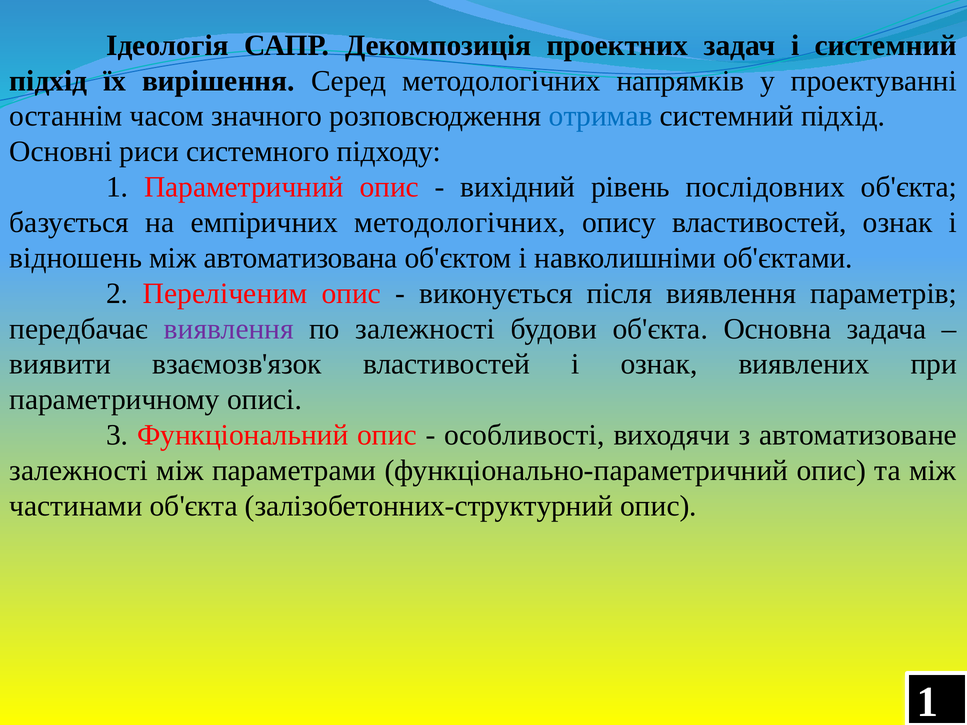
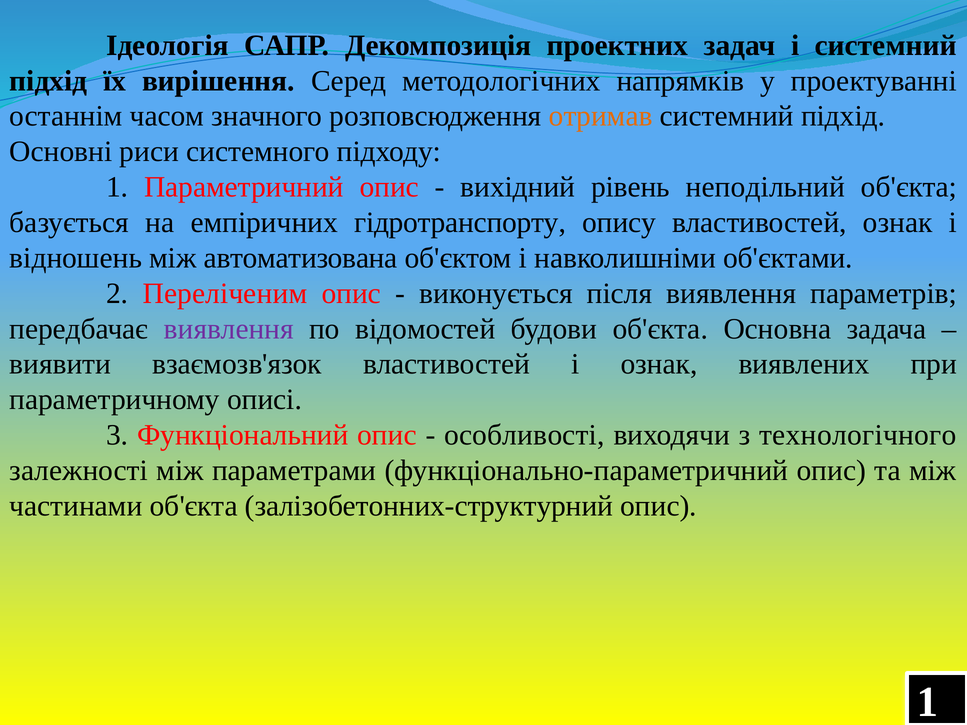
отримав colour: blue -> orange (601, 116)
послідовних: послідовних -> неподільний (765, 187)
емпіричних методологічних: методологічних -> гідротранспорту (460, 223)
по залежності: залежності -> відомостей (425, 329)
автоматизоване: автоматизоване -> технологічного (858, 435)
